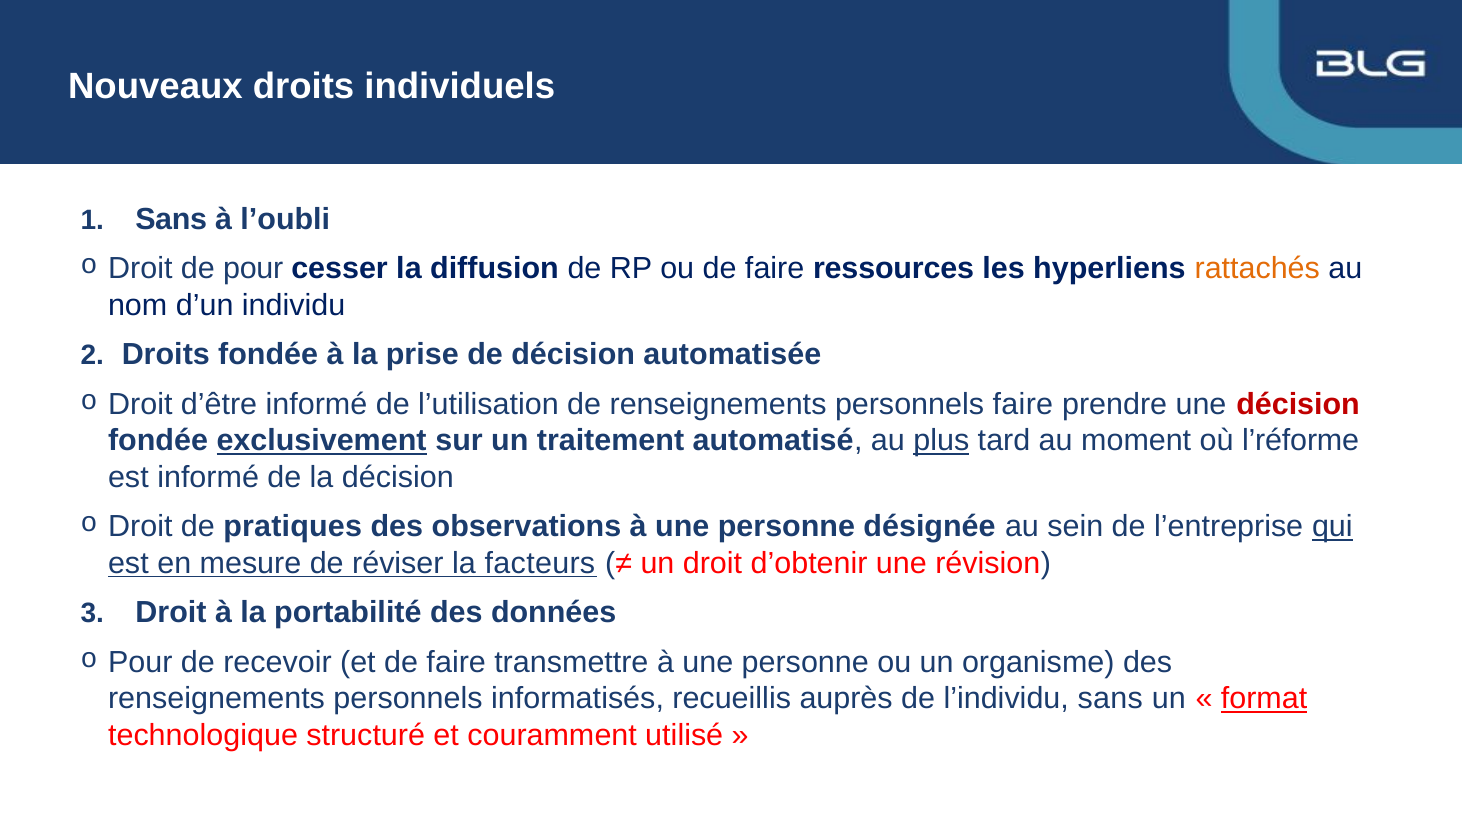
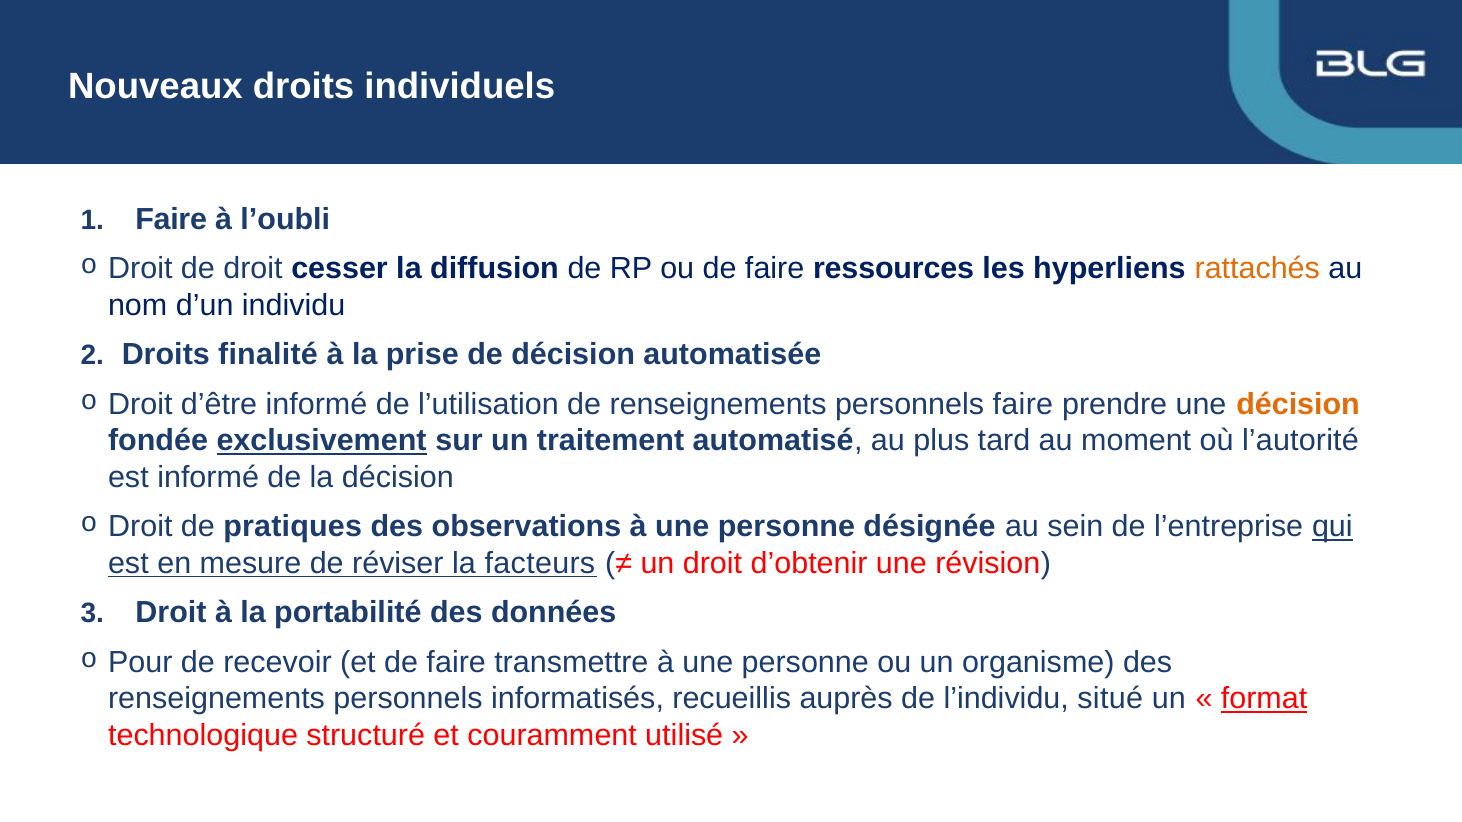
Sans: Sans -> Faire (171, 219)
de pour: pour -> droit (253, 269)
Droits fondée: fondée -> finalité (268, 355)
décision colour: red -> orange (1298, 404)
plus underline: present -> none (941, 441)
l’réforme: l’réforme -> l’autorité (1300, 441)
l’individu sans: sans -> situé (1110, 699)
